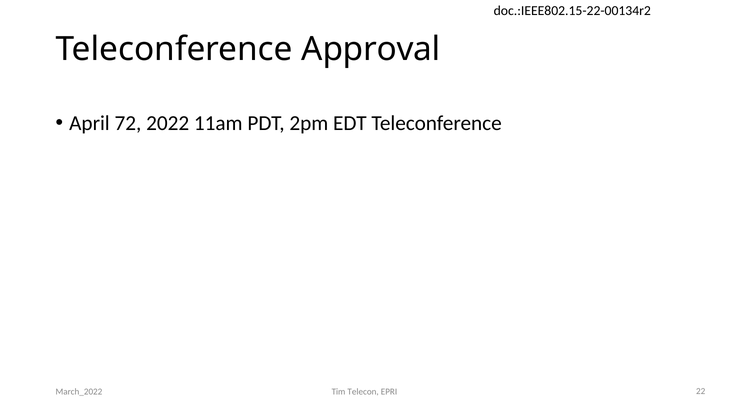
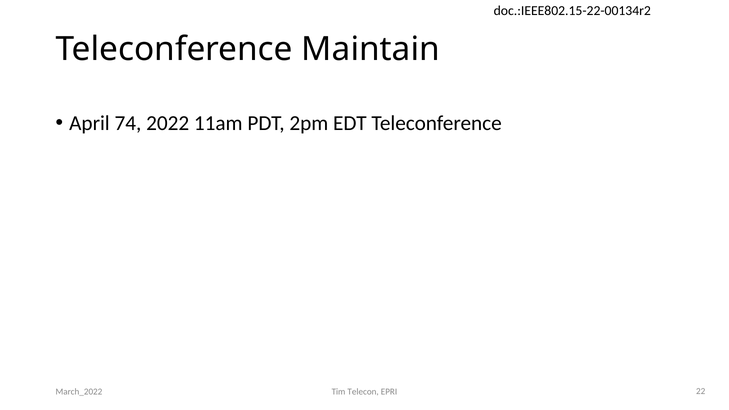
Approval: Approval -> Maintain (371, 49)
72: 72 -> 74 (128, 123)
